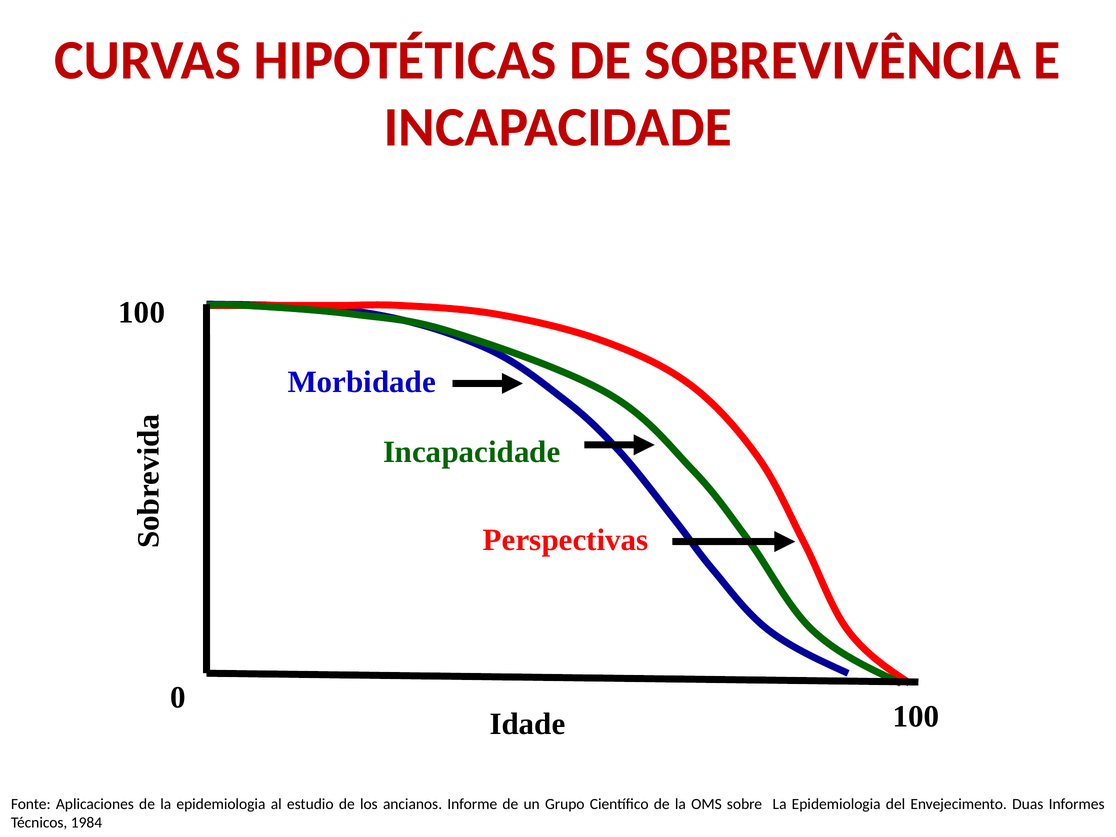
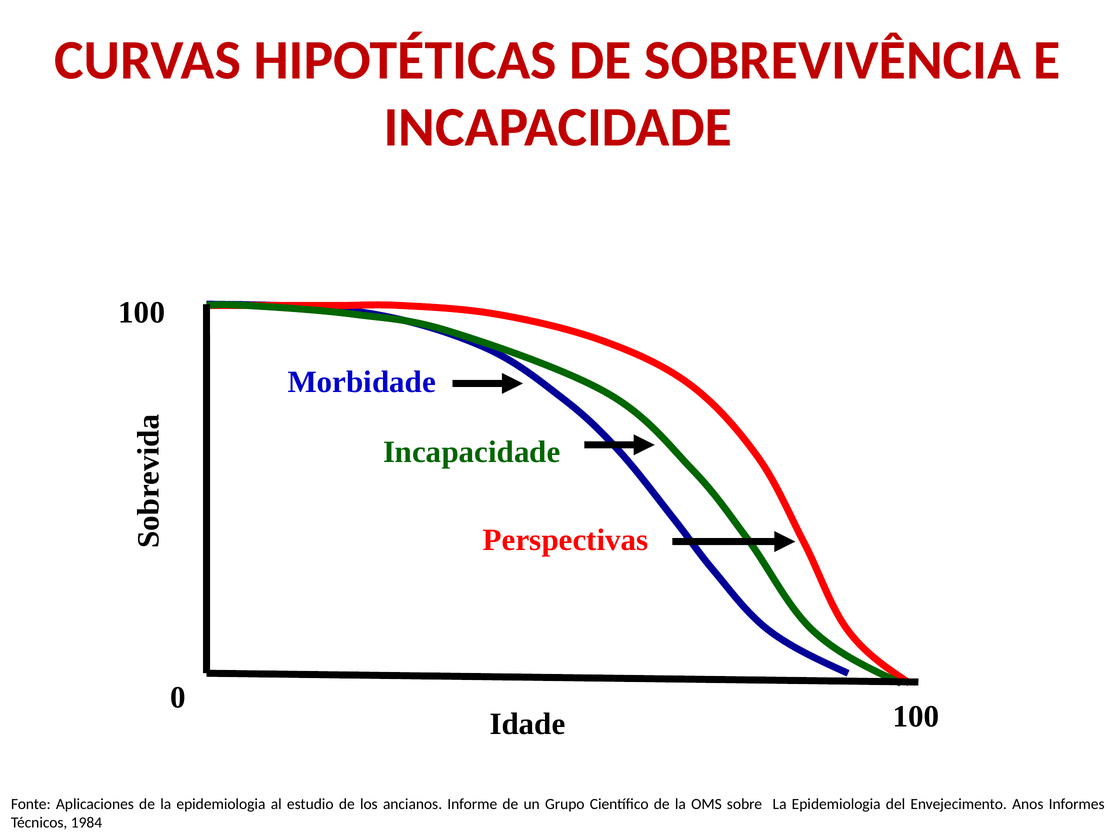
Duas: Duas -> Anos (1028, 804)
